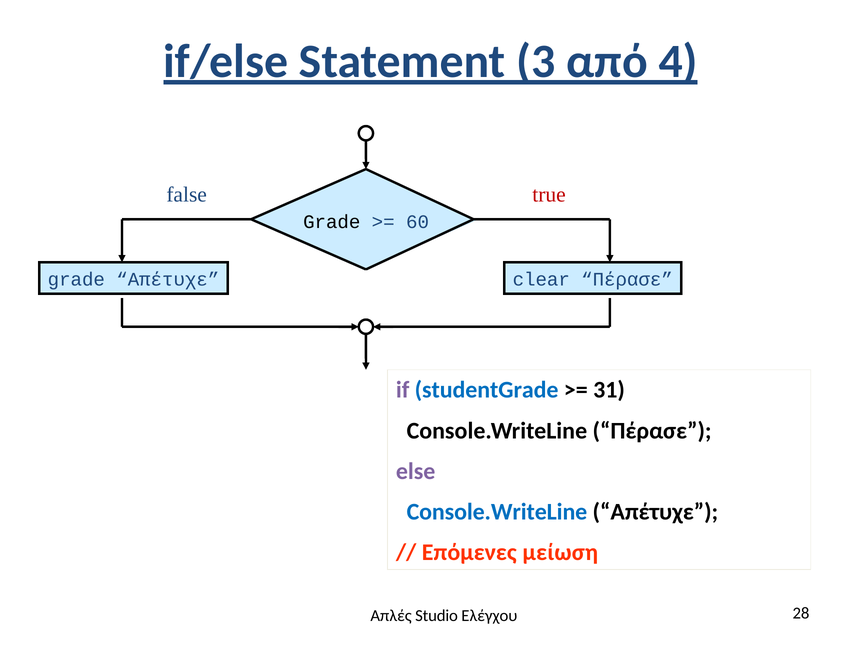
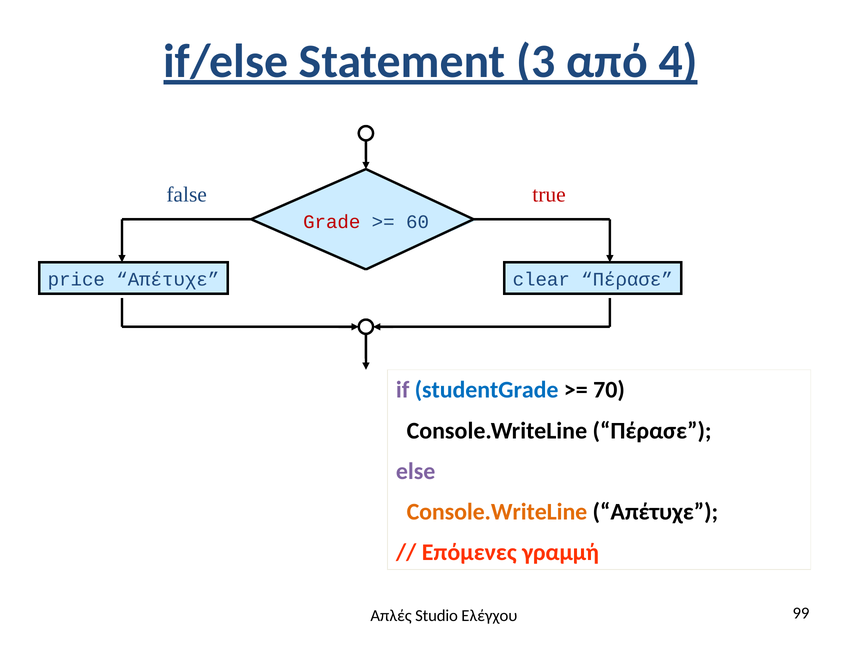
Grade colour: black -> red (332, 222)
grade: grade -> price (76, 280)
31: 31 -> 70 (609, 390)
Console.WriteLine colour: blue -> orange (497, 512)
μείωση: μείωση -> γραμμή (560, 553)
28: 28 -> 99 (801, 614)
